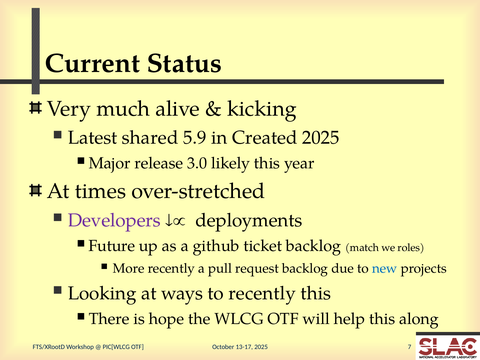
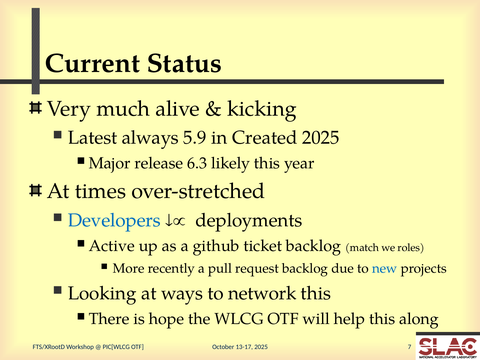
shared: shared -> always (150, 138)
3.0: 3.0 -> 6.3 (197, 163)
Developers colour: purple -> blue (114, 220)
Future: Future -> Active (112, 246)
to recently: recently -> network (262, 293)
